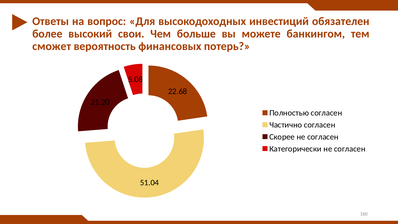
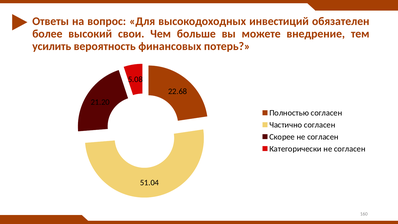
банкингом: банкингом -> внедрение (316, 34)
сможет: сможет -> усилить (52, 46)
